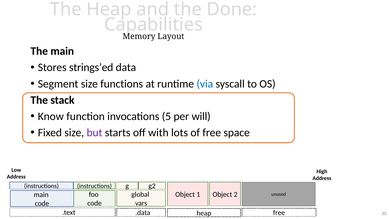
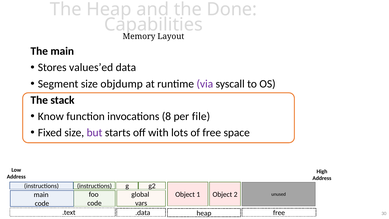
strings’ed: strings’ed -> values’ed (91, 67)
functions: functions -> objdump (122, 84)
via colour: blue -> purple (205, 84)
5: 5 -> 8 (166, 116)
will: will -> file (201, 116)
